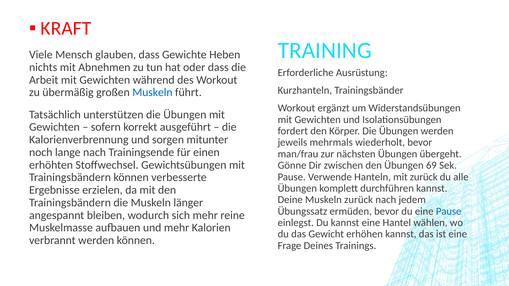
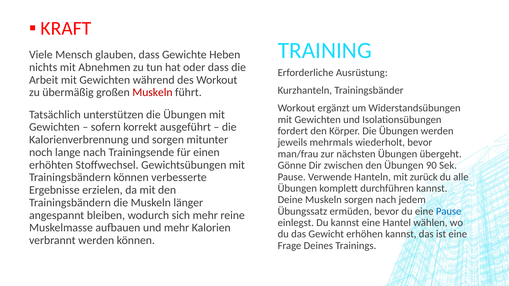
Muskeln colour: blue -> red (152, 93)
69: 69 -> 90 (431, 166)
Muskeln zurück: zurück -> sorgen (359, 200)
